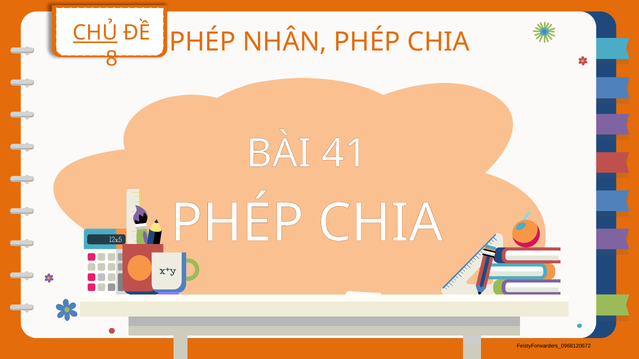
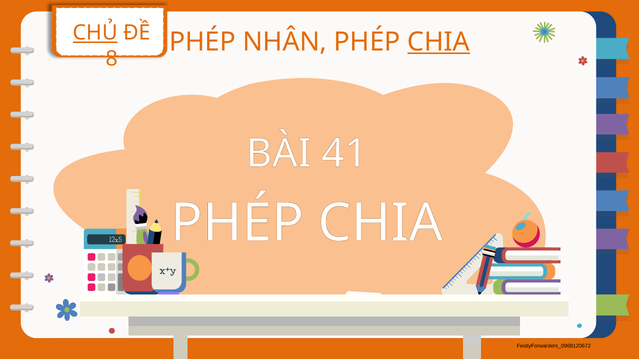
CHIA underline: none -> present (439, 42)
